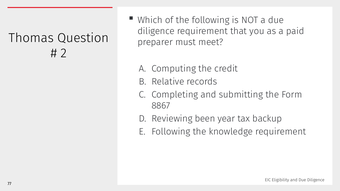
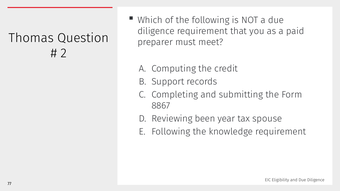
Relative: Relative -> Support (168, 82)
backup: backup -> spouse (267, 119)
